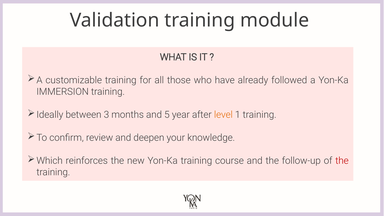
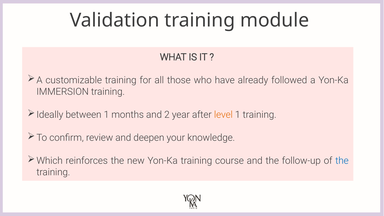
between 3: 3 -> 1 (106, 115)
5: 5 -> 2 (167, 115)
the colour: red -> blue (342, 161)
